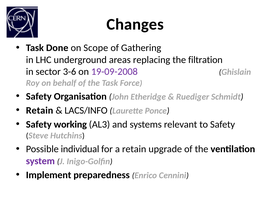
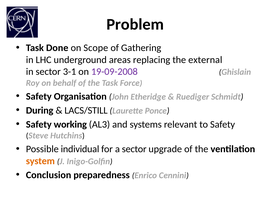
Changes: Changes -> Problem (135, 24)
filtration: filtration -> external (205, 60)
3-6: 3-6 -> 3-1 (70, 72)
Retain: Retain -> During (40, 111)
LACS/INFO: LACS/INFO -> LACS/STILL (86, 111)
a retain: retain -> sector (134, 149)
system colour: purple -> orange (40, 161)
Implement: Implement -> Conclusion (49, 175)
